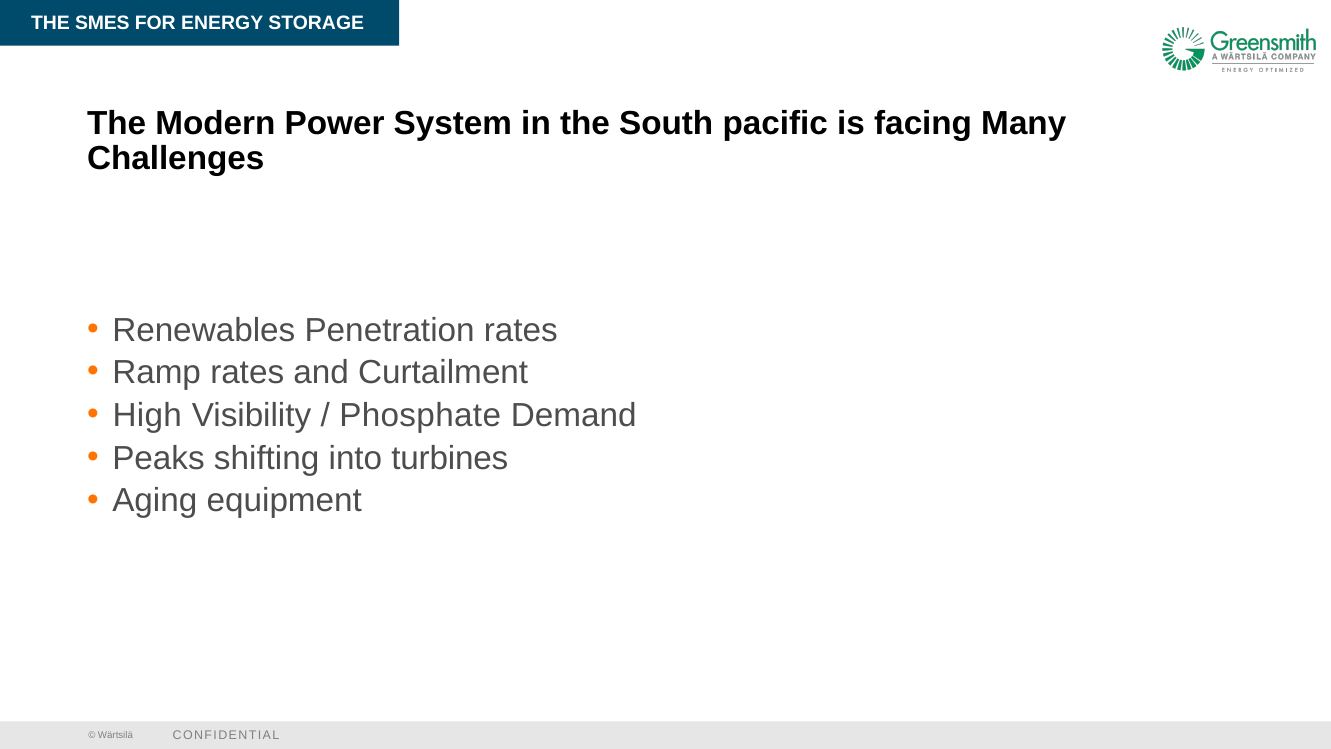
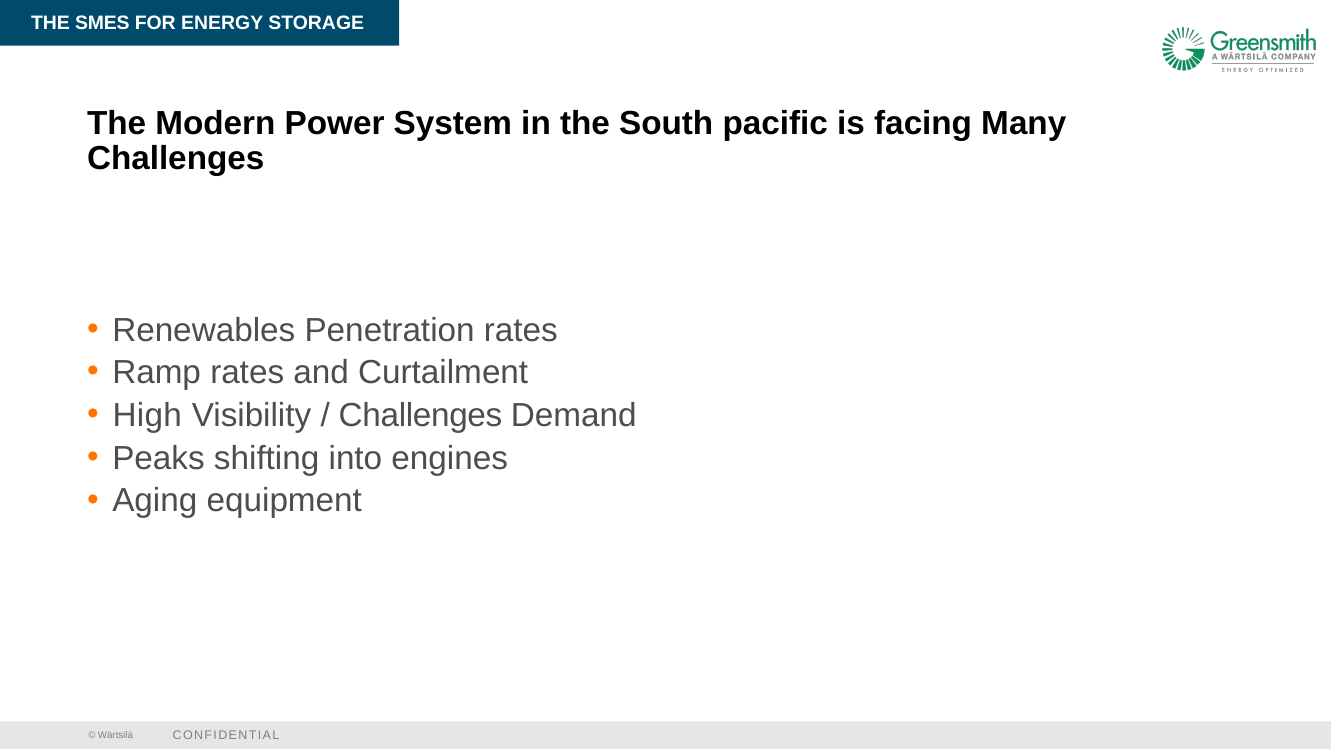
Phosphate: Phosphate -> Challenges (420, 415)
turbines: turbines -> engines (450, 458)
